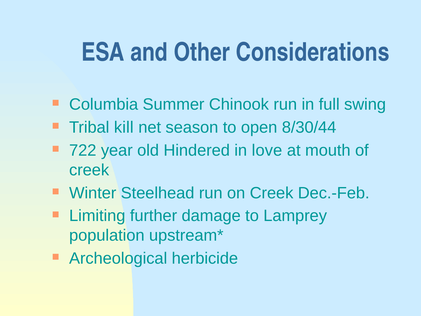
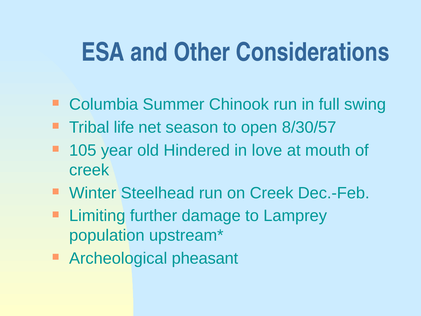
kill: kill -> life (124, 127)
8/30/44: 8/30/44 -> 8/30/57 (309, 127)
722: 722 -> 105 (83, 150)
herbicide: herbicide -> pheasant (205, 258)
